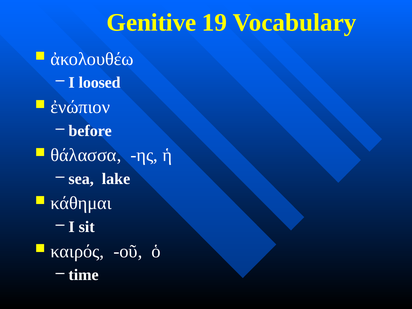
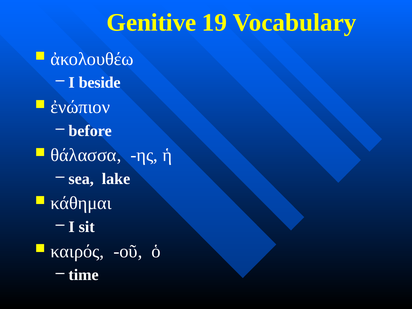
loosed: loosed -> beside (100, 83)
